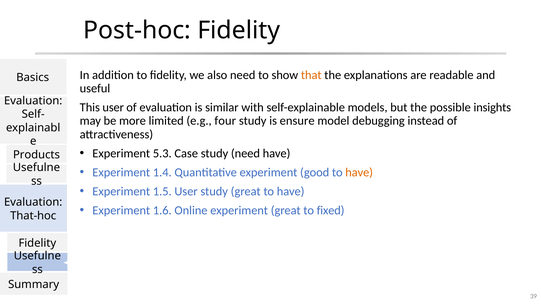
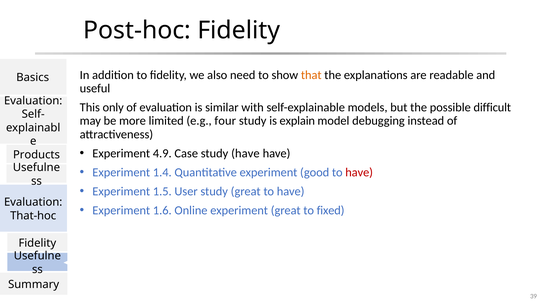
This user: user -> only (113, 108)
insights: insights -> difficult (492, 108)
ensure: ensure -> explain (297, 121)
5.3: 5.3 -> 4.9 (162, 153)
study need: need -> have (245, 153)
have colour: orange -> red (359, 172)
